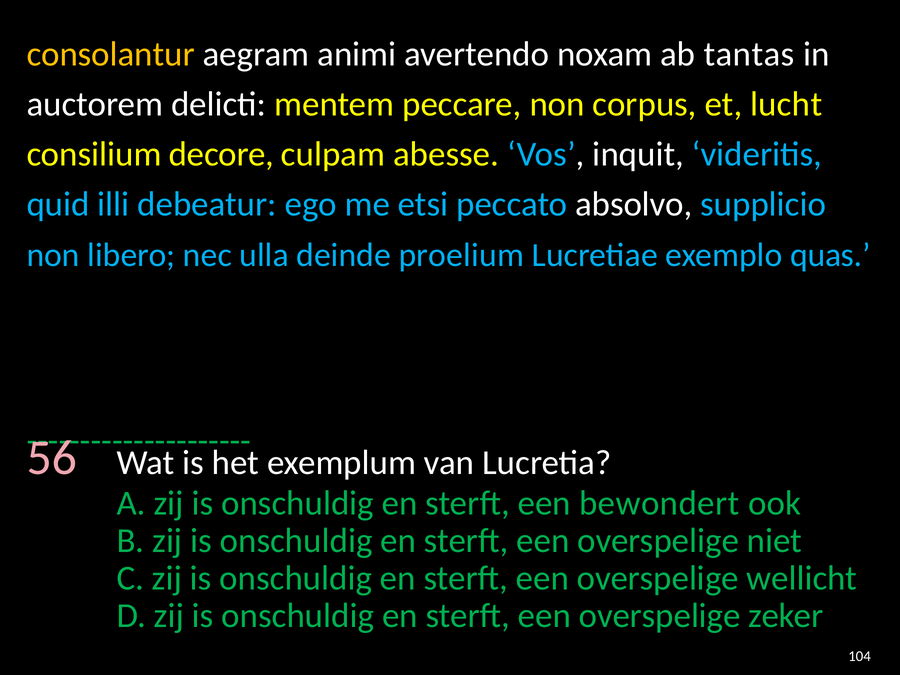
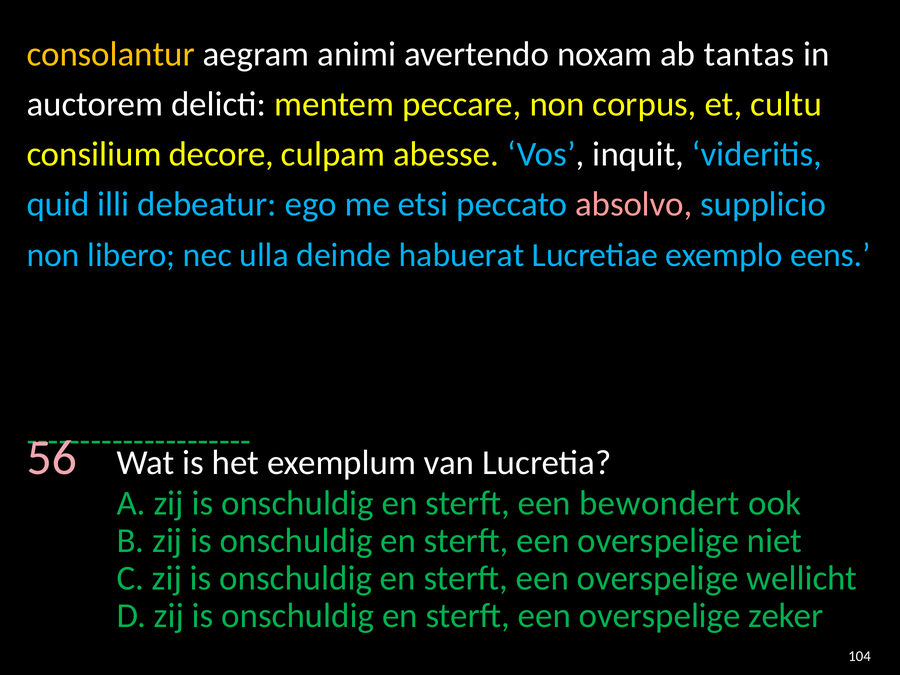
lucht: lucht -> cultu (786, 104)
absolvo colour: white -> pink (634, 204)
proelium: proelium -> habuerat (461, 255)
quas: quas -> eens (830, 255)
